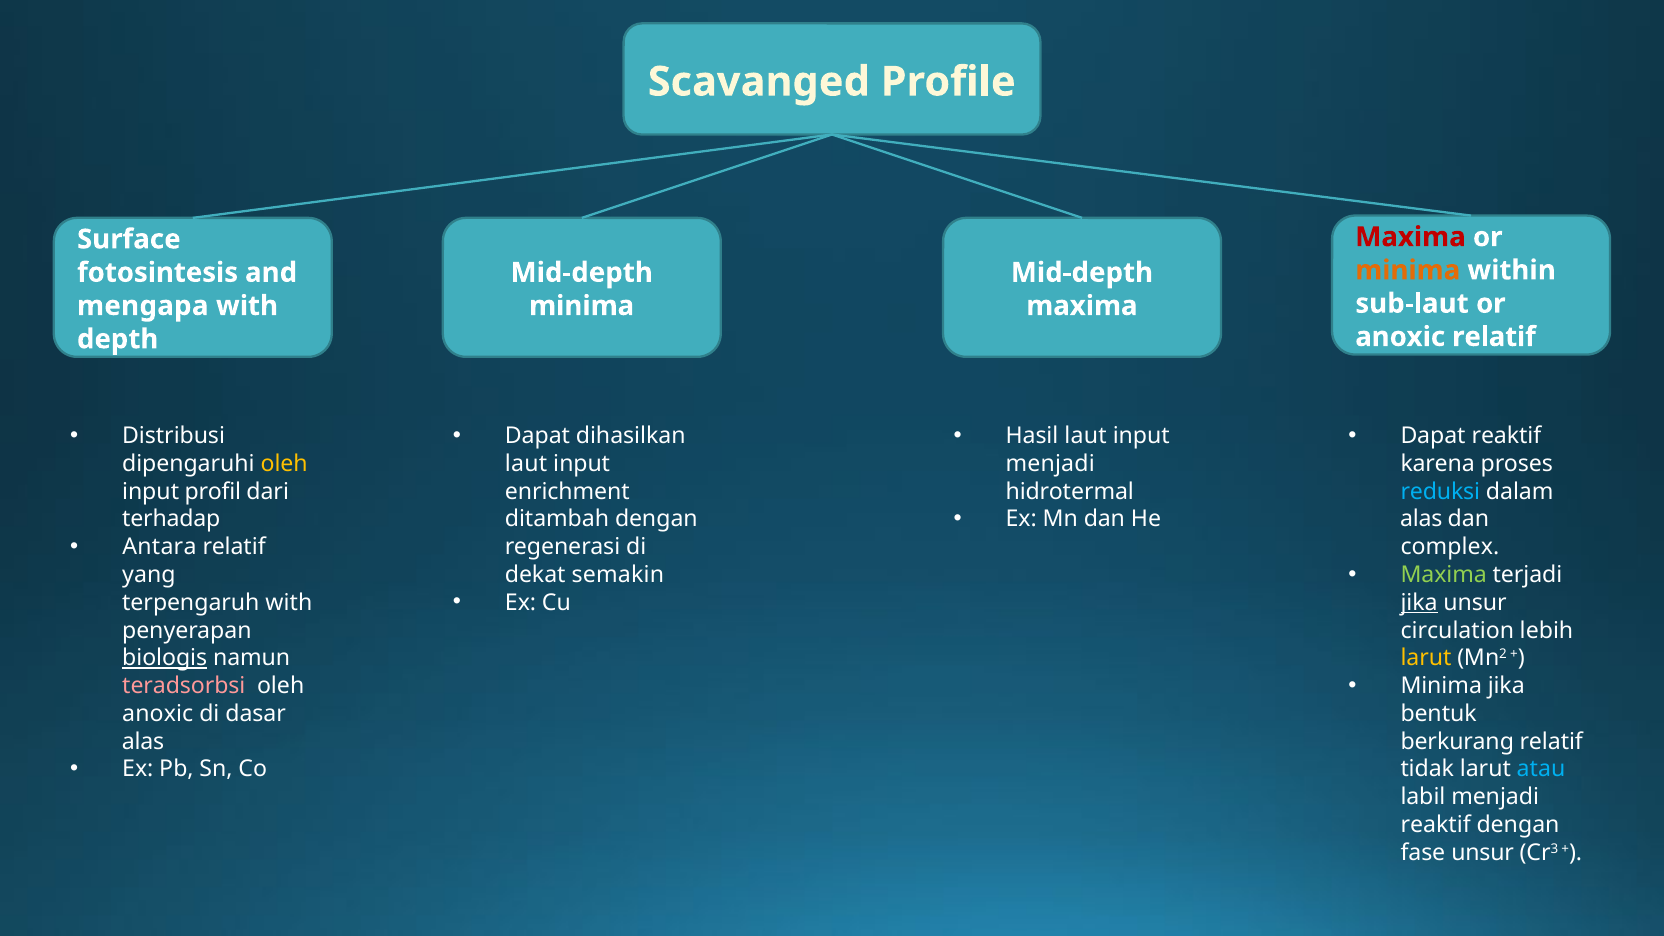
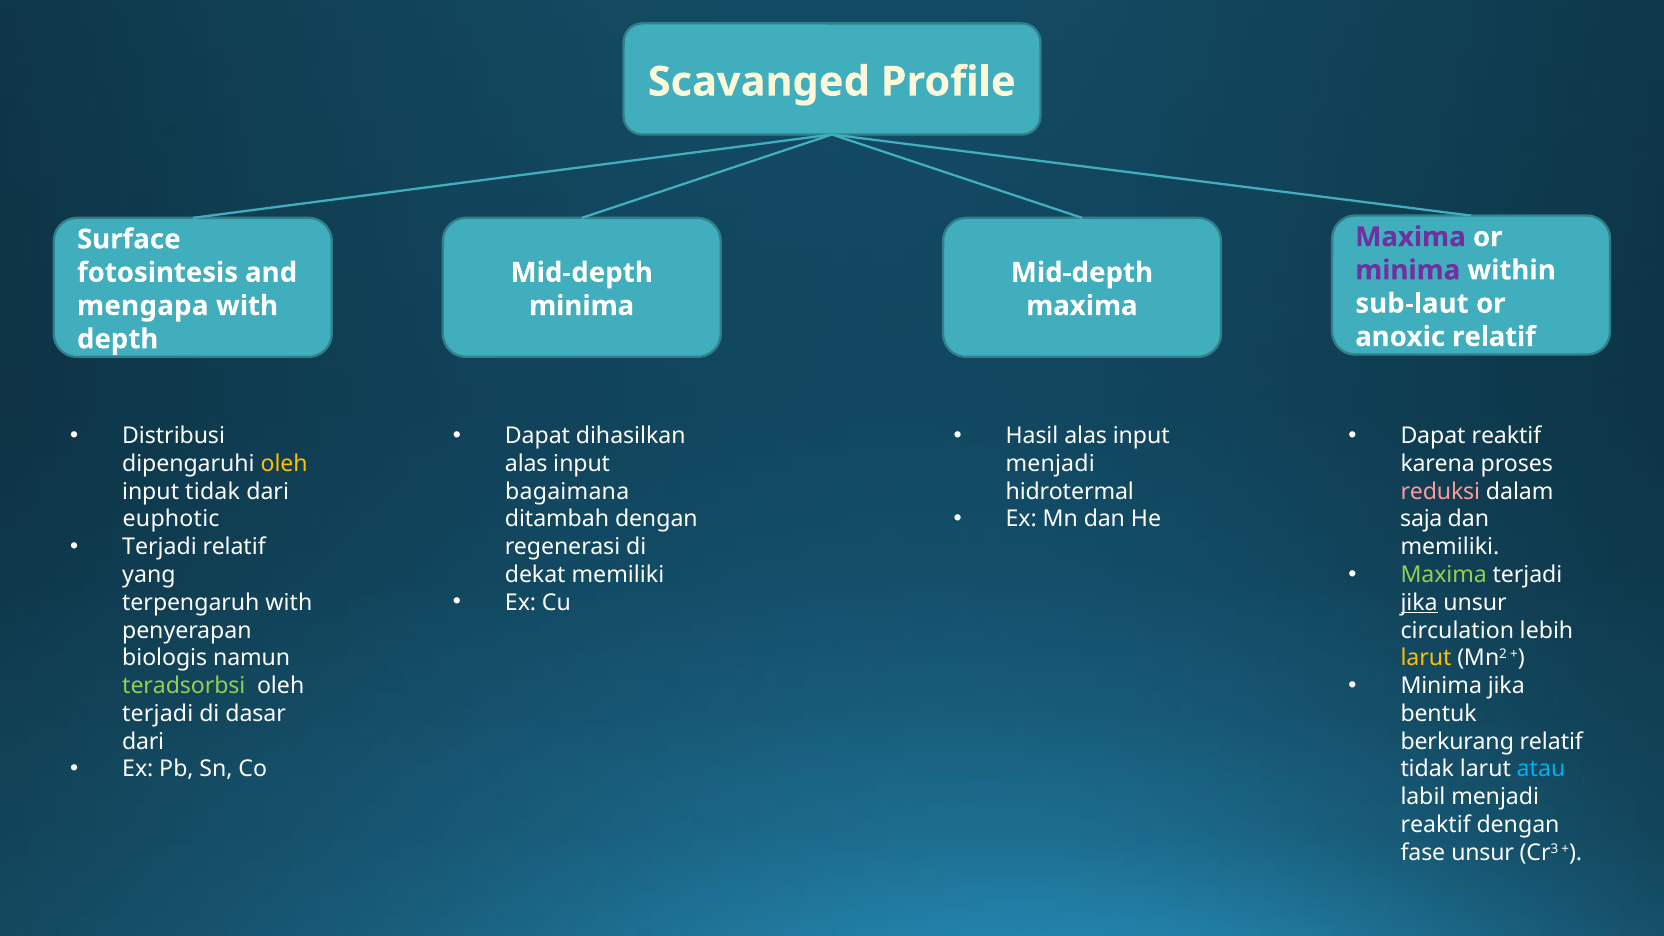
Maxima colour: red -> purple (1410, 237)
minima colour: orange -> purple (1408, 270)
Hasil laut: laut -> alas (1086, 436)
laut: laut -> alas (526, 464)
input profil: profil -> tidak (213, 492)
enrichment: enrichment -> bagaimana (567, 492)
reduksi colour: light blue -> pink (1440, 492)
terhadap: terhadap -> euphotic (171, 519)
alas: alas -> saja (1421, 519)
Antara: Antara -> Terjadi (160, 547)
complex: complex -> memiliki (1450, 547)
dekat semakin: semakin -> memiliki (618, 575)
biologis underline: present -> none (165, 658)
teradsorbsi colour: pink -> light green (184, 686)
anoxic: anoxic -> terjadi (158, 714)
alas: alas -> dari (143, 742)
